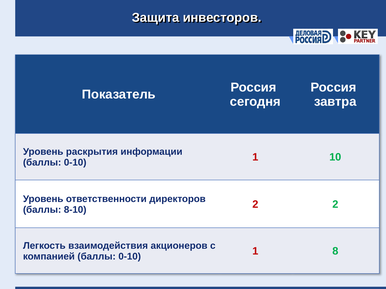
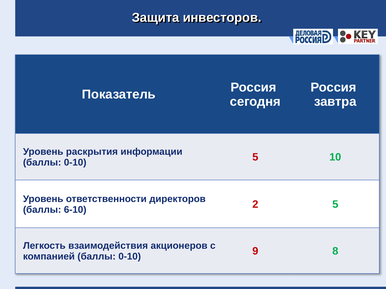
1: 1 -> 5 (255, 157)
8-10: 8-10 -> 6-10 (75, 210)
2 2: 2 -> 5 (335, 205)
компанией баллы 0-10 1: 1 -> 9 (255, 251)
